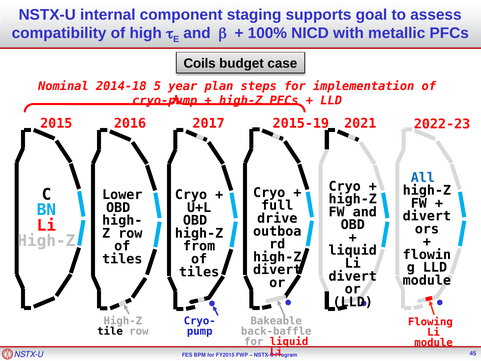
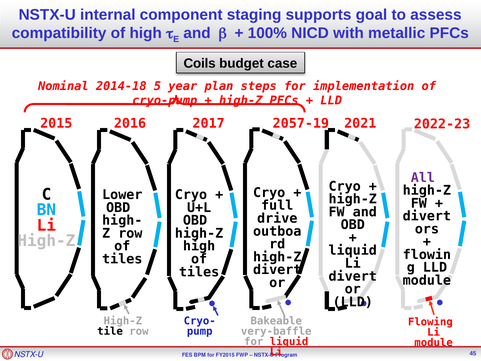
2015-19: 2015-19 -> 2057-19 (301, 123)
All colour: blue -> purple (423, 178)
from: from -> high (199, 246)
back-baffle: back-baffle -> very-baffle (276, 331)
